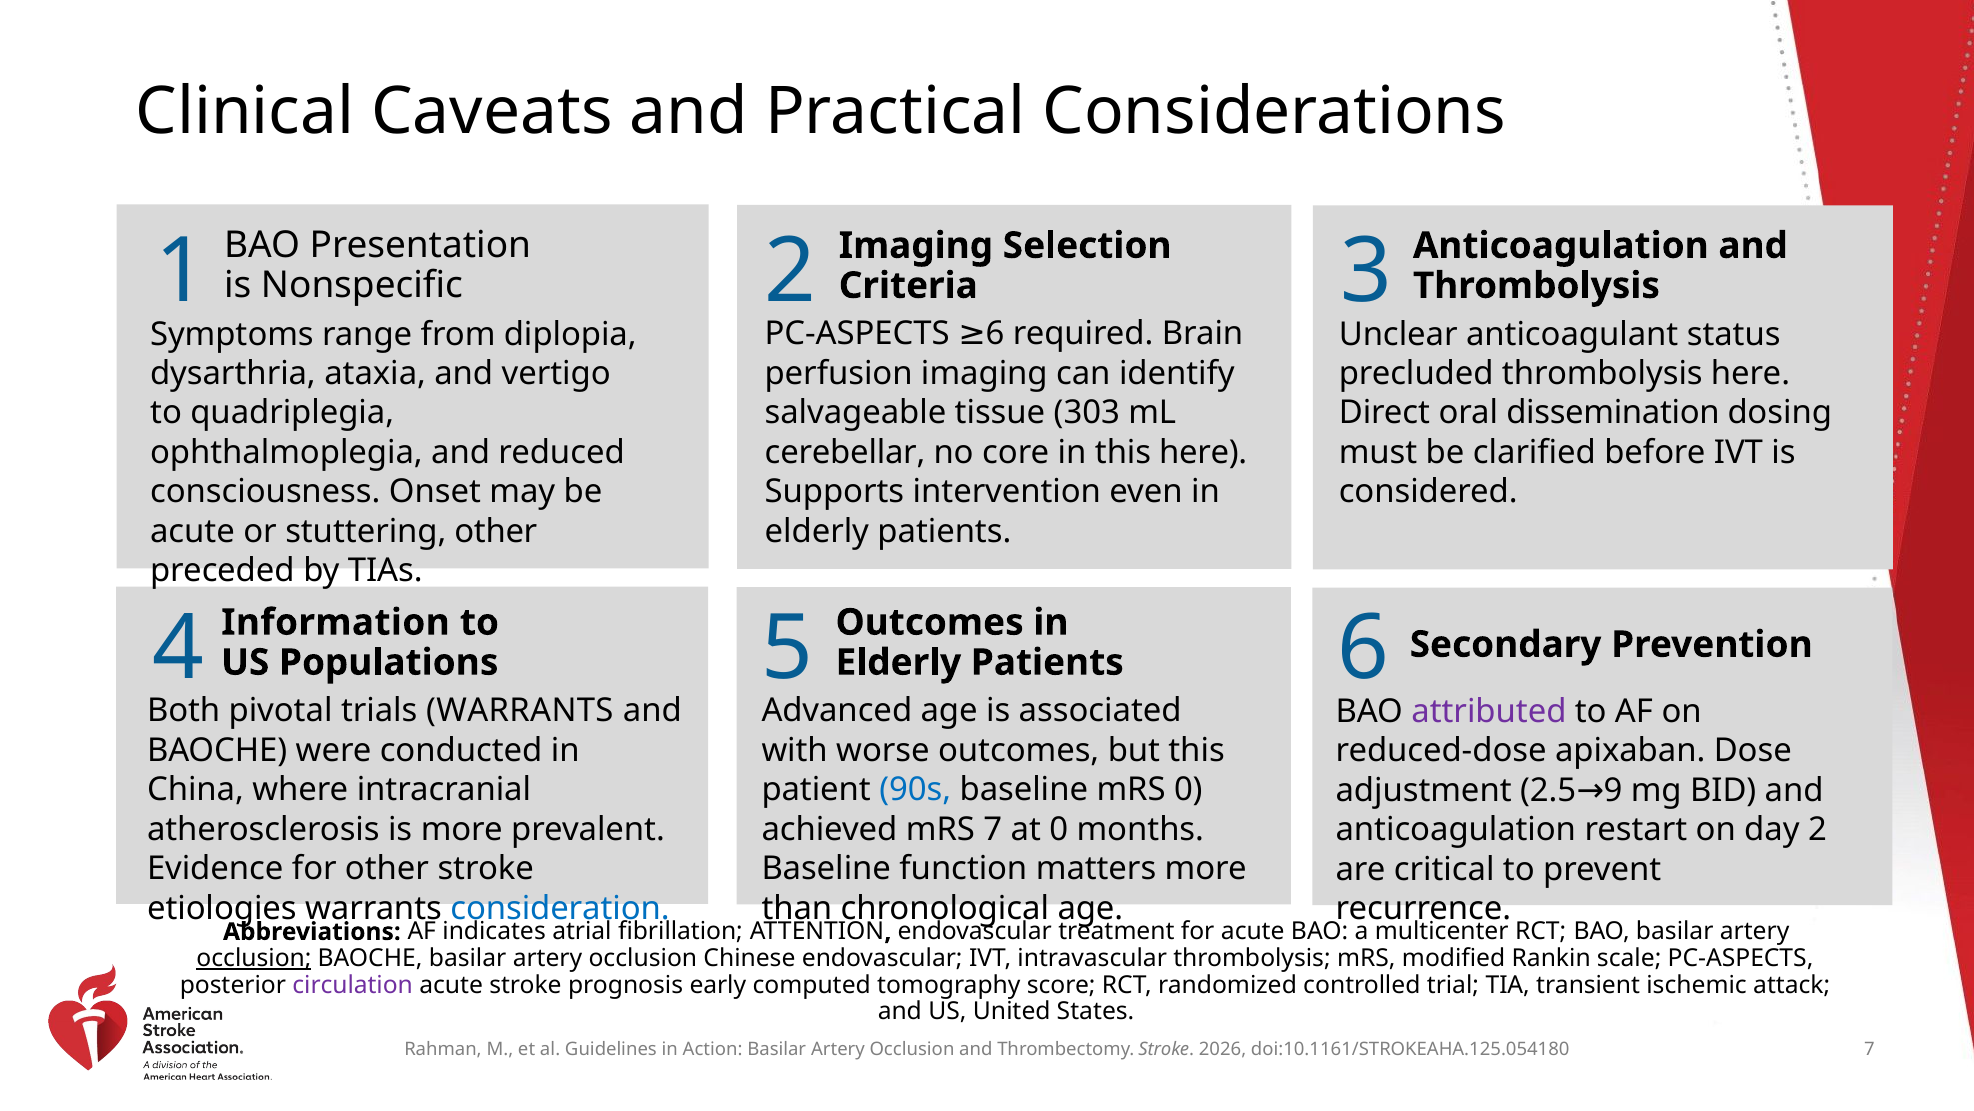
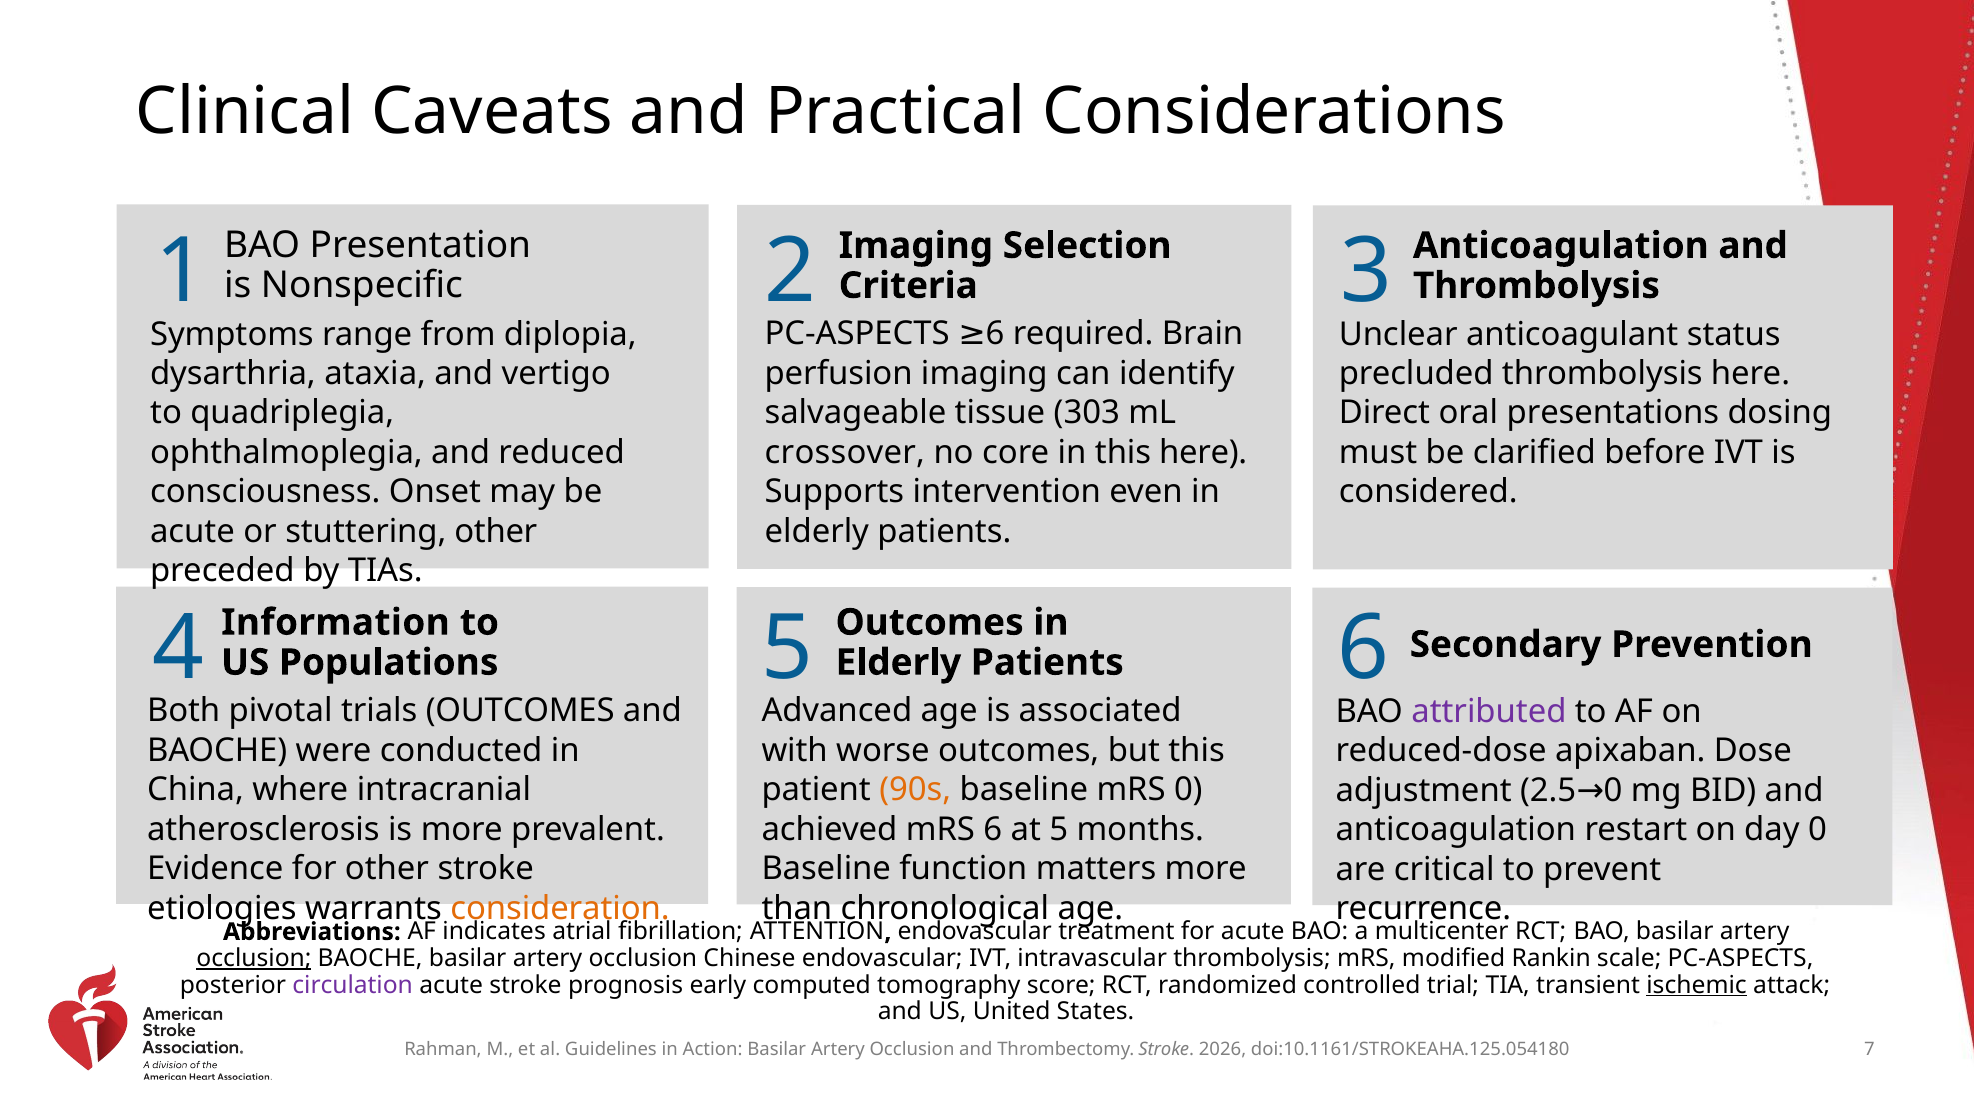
dissemination: dissemination -> presentations (1613, 413)
cerebellar: cerebellar -> crossover (845, 452)
trials WARRANTS: WARRANTS -> OUTCOMES (520, 711)
90s colour: blue -> orange (915, 789)
9: 9 -> 0 (1613, 790)
mRS 7: 7 -> 6 (993, 829)
at 0: 0 -> 5 (1059, 829)
day 2: 2 -> 0 (1817, 829)
consideration colour: blue -> orange (560, 908)
ischemic underline: none -> present (1697, 985)
